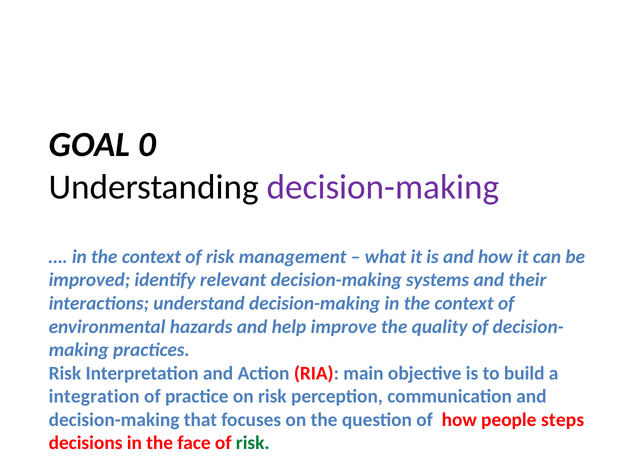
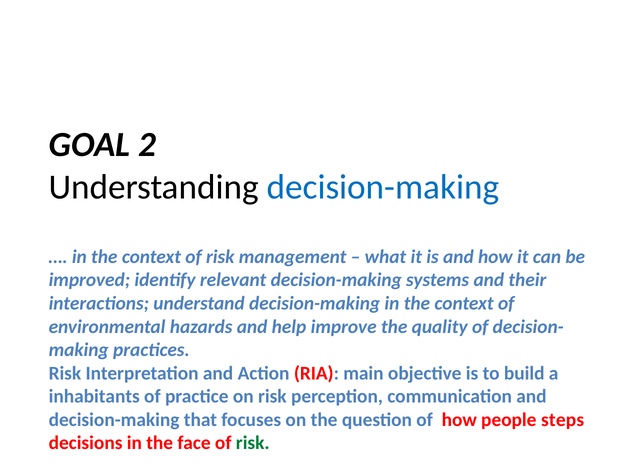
0: 0 -> 2 (147, 145)
decision-making colour: purple -> blue (383, 187)
integration: integration -> inhabitants (94, 396)
